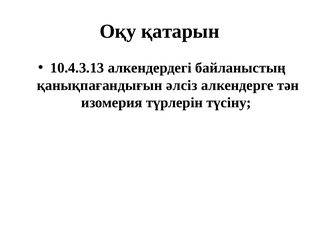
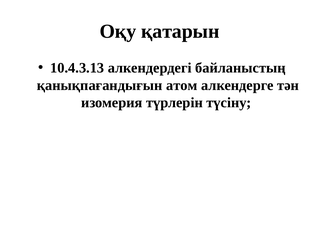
әлсіз: әлсіз -> атом (182, 85)
